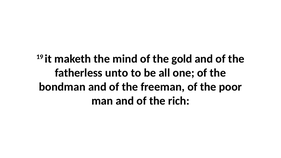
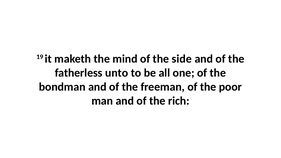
gold: gold -> side (182, 59)
